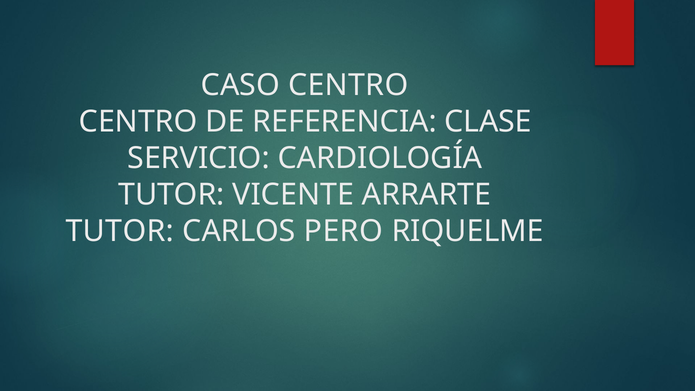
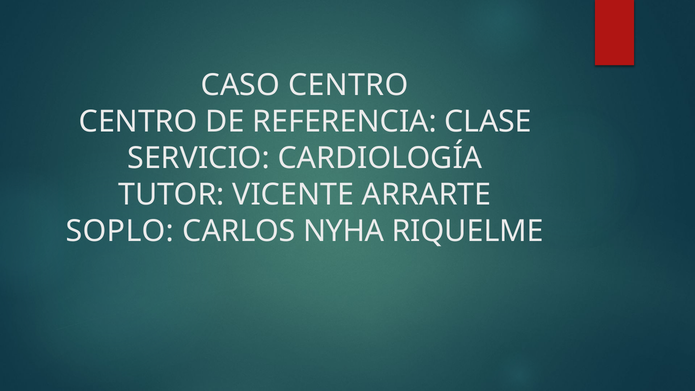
TUTOR: TUTOR -> SOPLO (120, 231)
PERO: PERO -> NYHA (344, 231)
